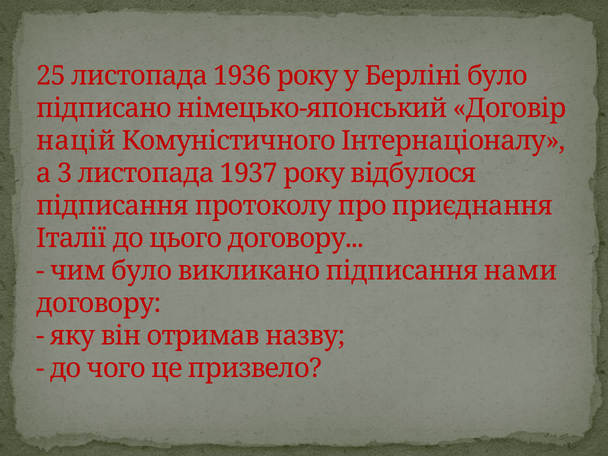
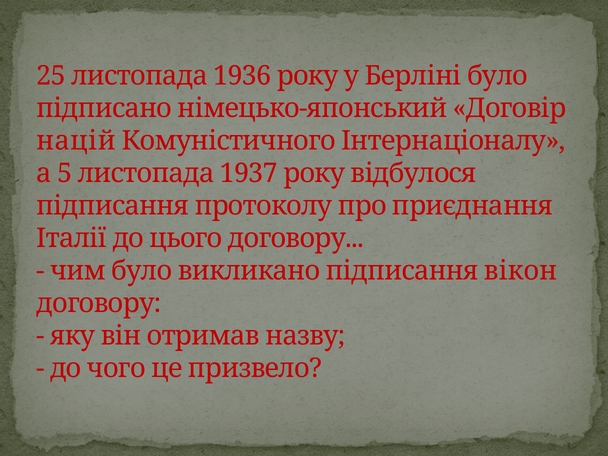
3: 3 -> 5 (65, 173)
нами: нами -> вікон (521, 271)
